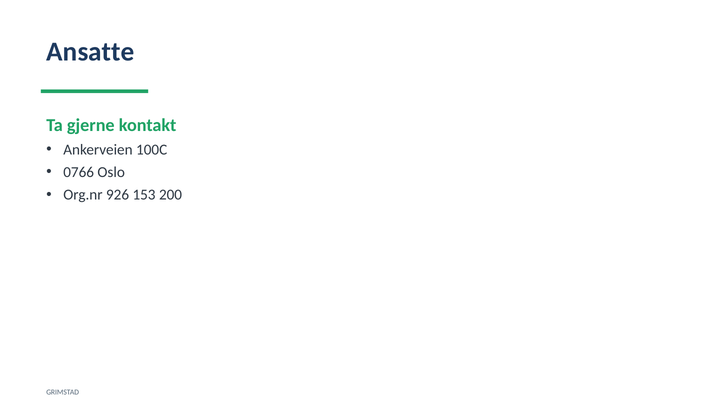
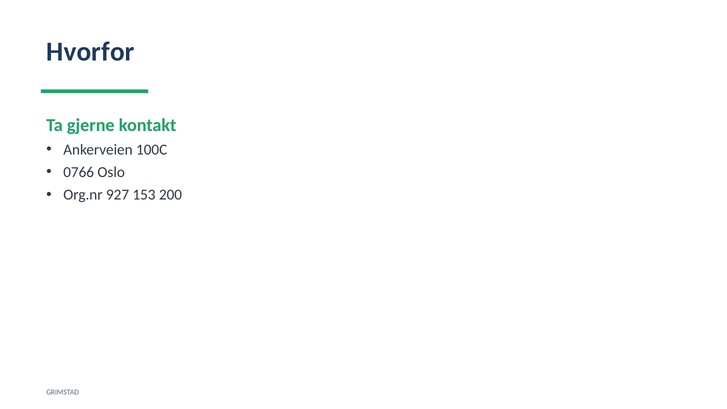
Ansatte: Ansatte -> Hvorfor (90, 52)
926: 926 -> 927 (118, 195)
